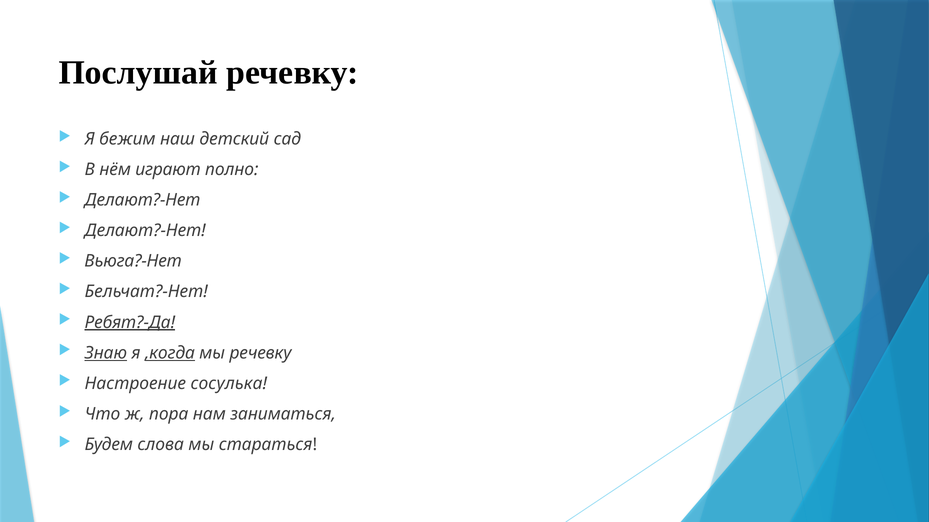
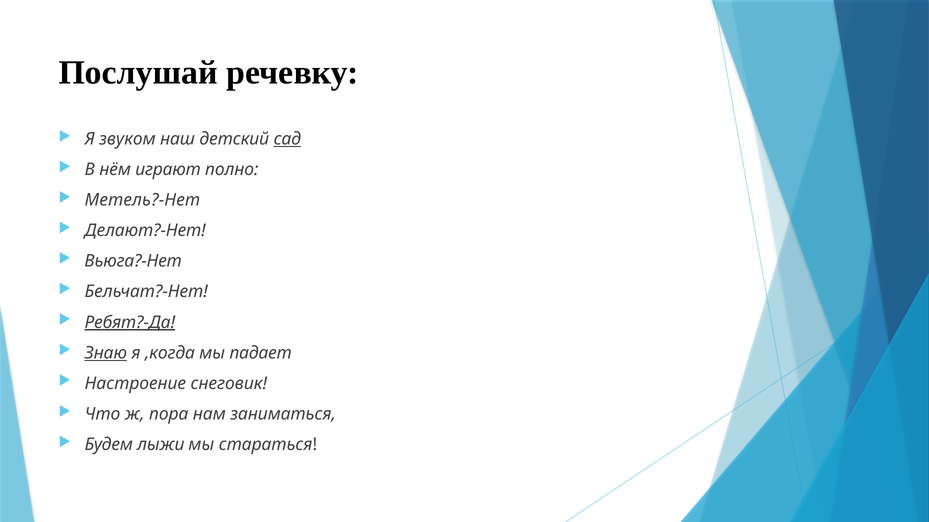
бежим: бежим -> звуком (127, 139)
сад underline: none -> present (287, 139)
Делают?-Нет: Делают?-Нет -> Метель?-Нет (142, 200)
,когда underline: present -> none (170, 353)
мы речевку: речевку -> падает (261, 353)
сосулька: сосулька -> снеговик (229, 384)
слова: слова -> лыжи (161, 445)
